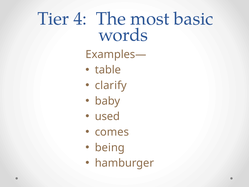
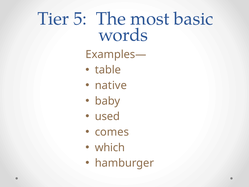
4: 4 -> 5 (80, 19)
clarify: clarify -> native (111, 85)
being: being -> which (110, 147)
